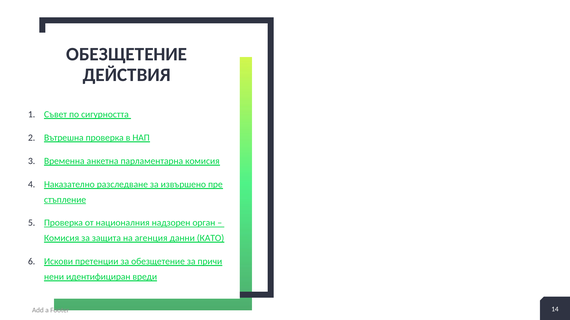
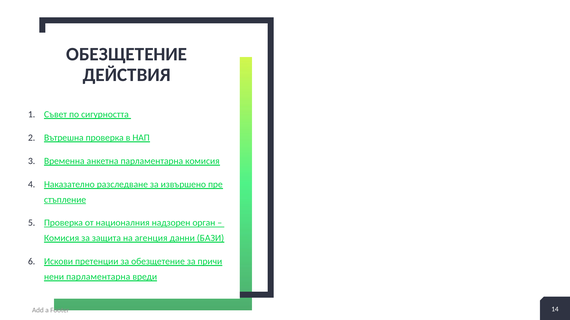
КАТО: КАТО -> БАЗИ (210, 239)
идентифициран: идентифициран -> парламентарна (98, 277)
